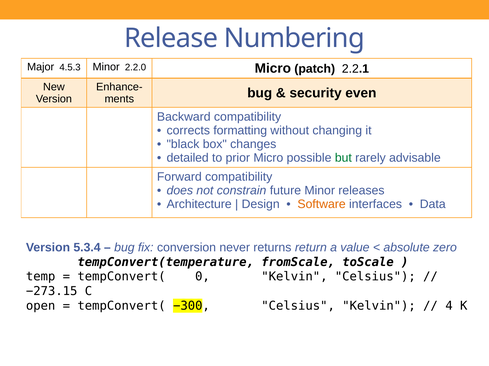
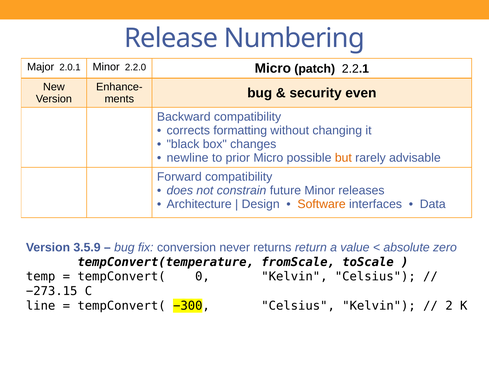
4.5.3: 4.5.3 -> 2.0.1 (70, 67)
detailed: detailed -> newline (188, 158)
but colour: green -> orange (343, 158)
5.3.4: 5.3.4 -> 3.5.9 (87, 248)
open: open -> line (41, 307)
4: 4 -> 2 (449, 307)
